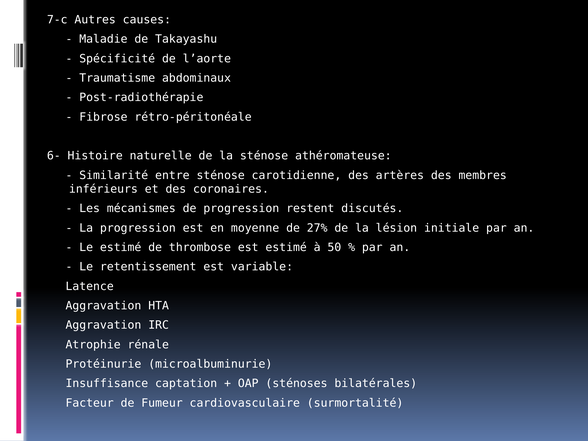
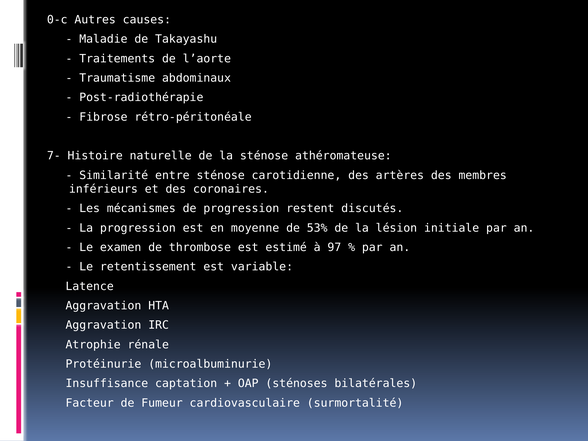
7-c: 7-c -> 0-c (57, 20)
Spécificité: Spécificité -> Traitements (117, 59)
6-: 6- -> 7- (54, 156)
27%: 27% -> 53% (317, 228)
Le estimé: estimé -> examen (121, 247)
50: 50 -> 97 (334, 247)
